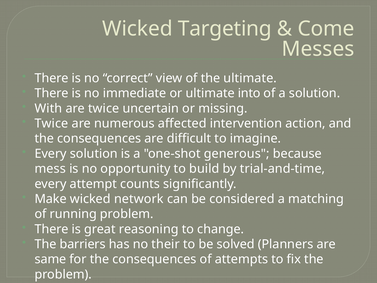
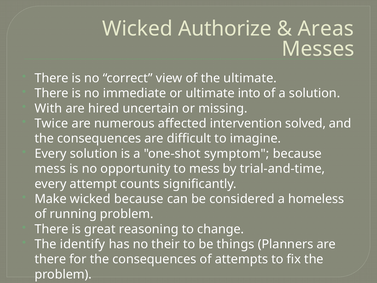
Targeting: Targeting -> Authorize (225, 29)
Come: Come -> Areas (326, 29)
are twice: twice -> hired (104, 108)
action: action -> solved (306, 123)
generous: generous -> symptom (237, 154)
to build: build -> mess (204, 169)
wicked network: network -> because (139, 199)
matching: matching -> homeless (316, 199)
barriers: barriers -> identify (83, 244)
solved: solved -> things (236, 244)
same: same -> there (50, 259)
